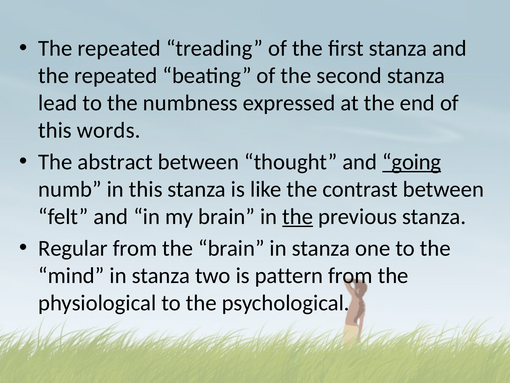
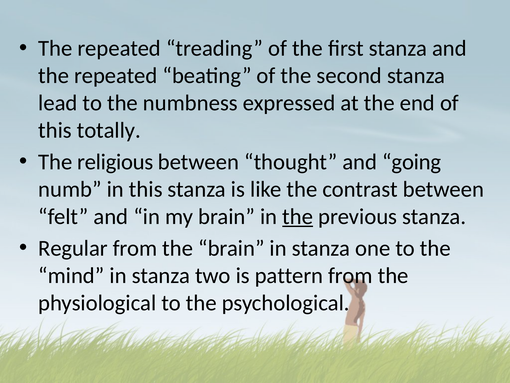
words: words -> totally (109, 130)
abstract: abstract -> religious (115, 162)
going underline: present -> none (412, 162)
